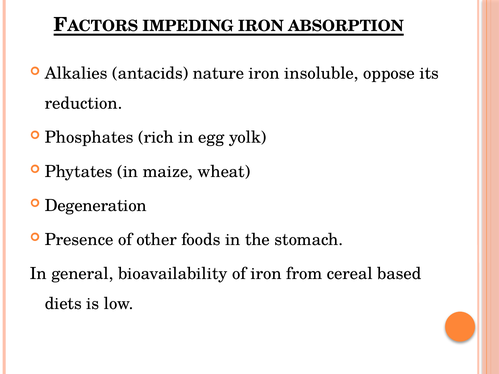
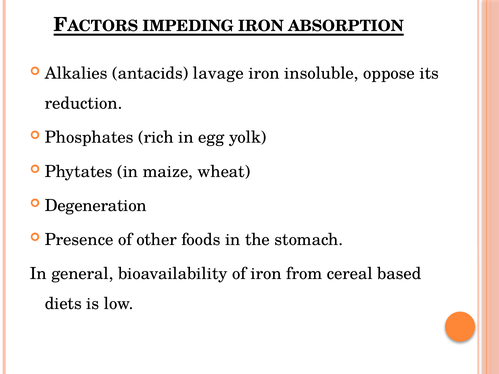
nature: nature -> lavage (218, 73)
